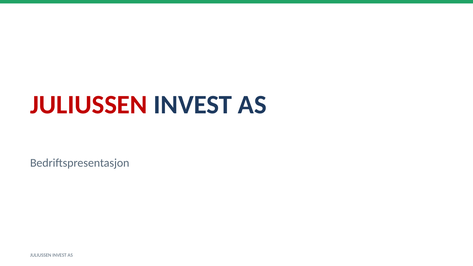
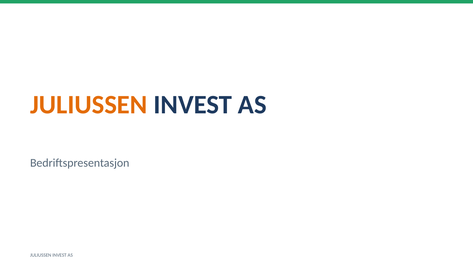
JULIUSSEN colour: red -> orange (89, 105)
